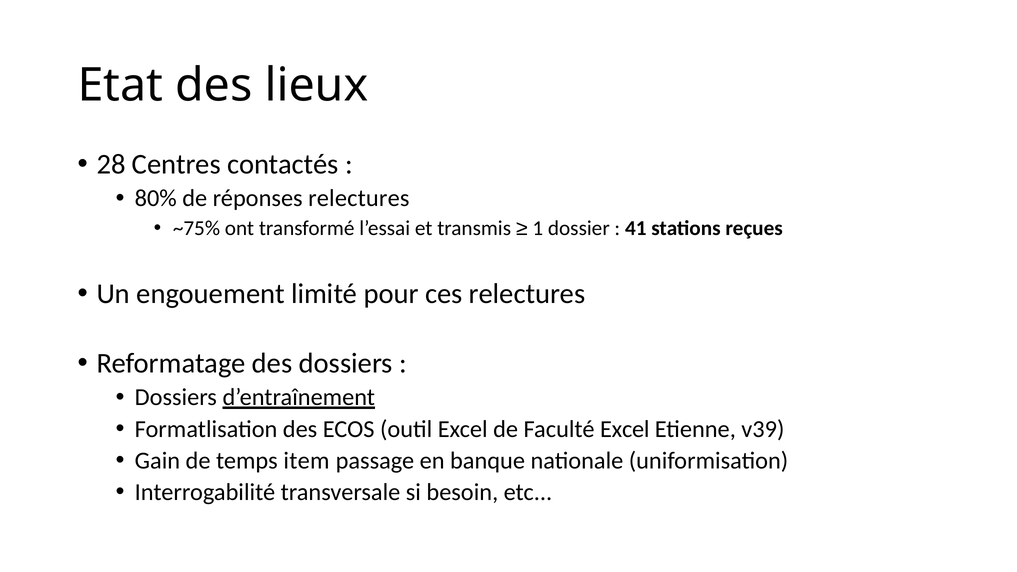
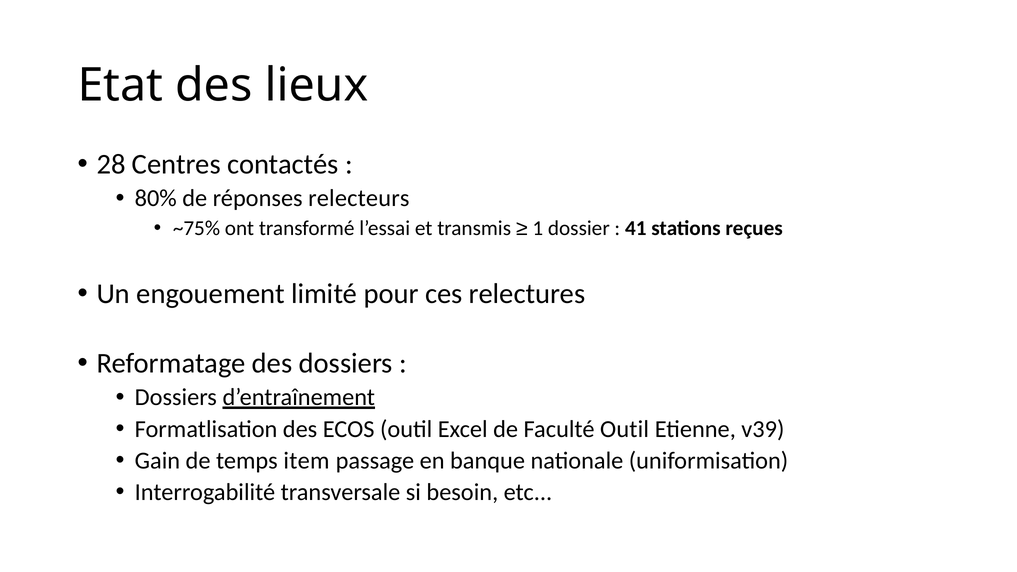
réponses relectures: relectures -> relecteurs (359, 198)
Faculté Excel: Excel -> Outil (625, 429)
